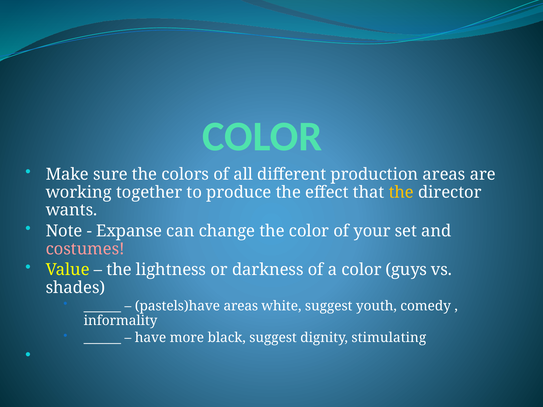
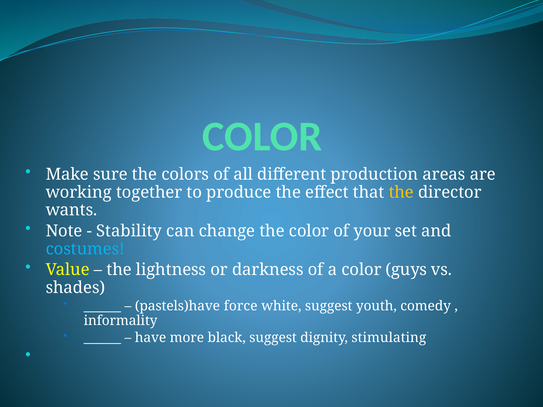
Expanse: Expanse -> Stability (129, 231)
costumes colour: pink -> light blue (85, 249)
pastels)have areas: areas -> force (241, 306)
